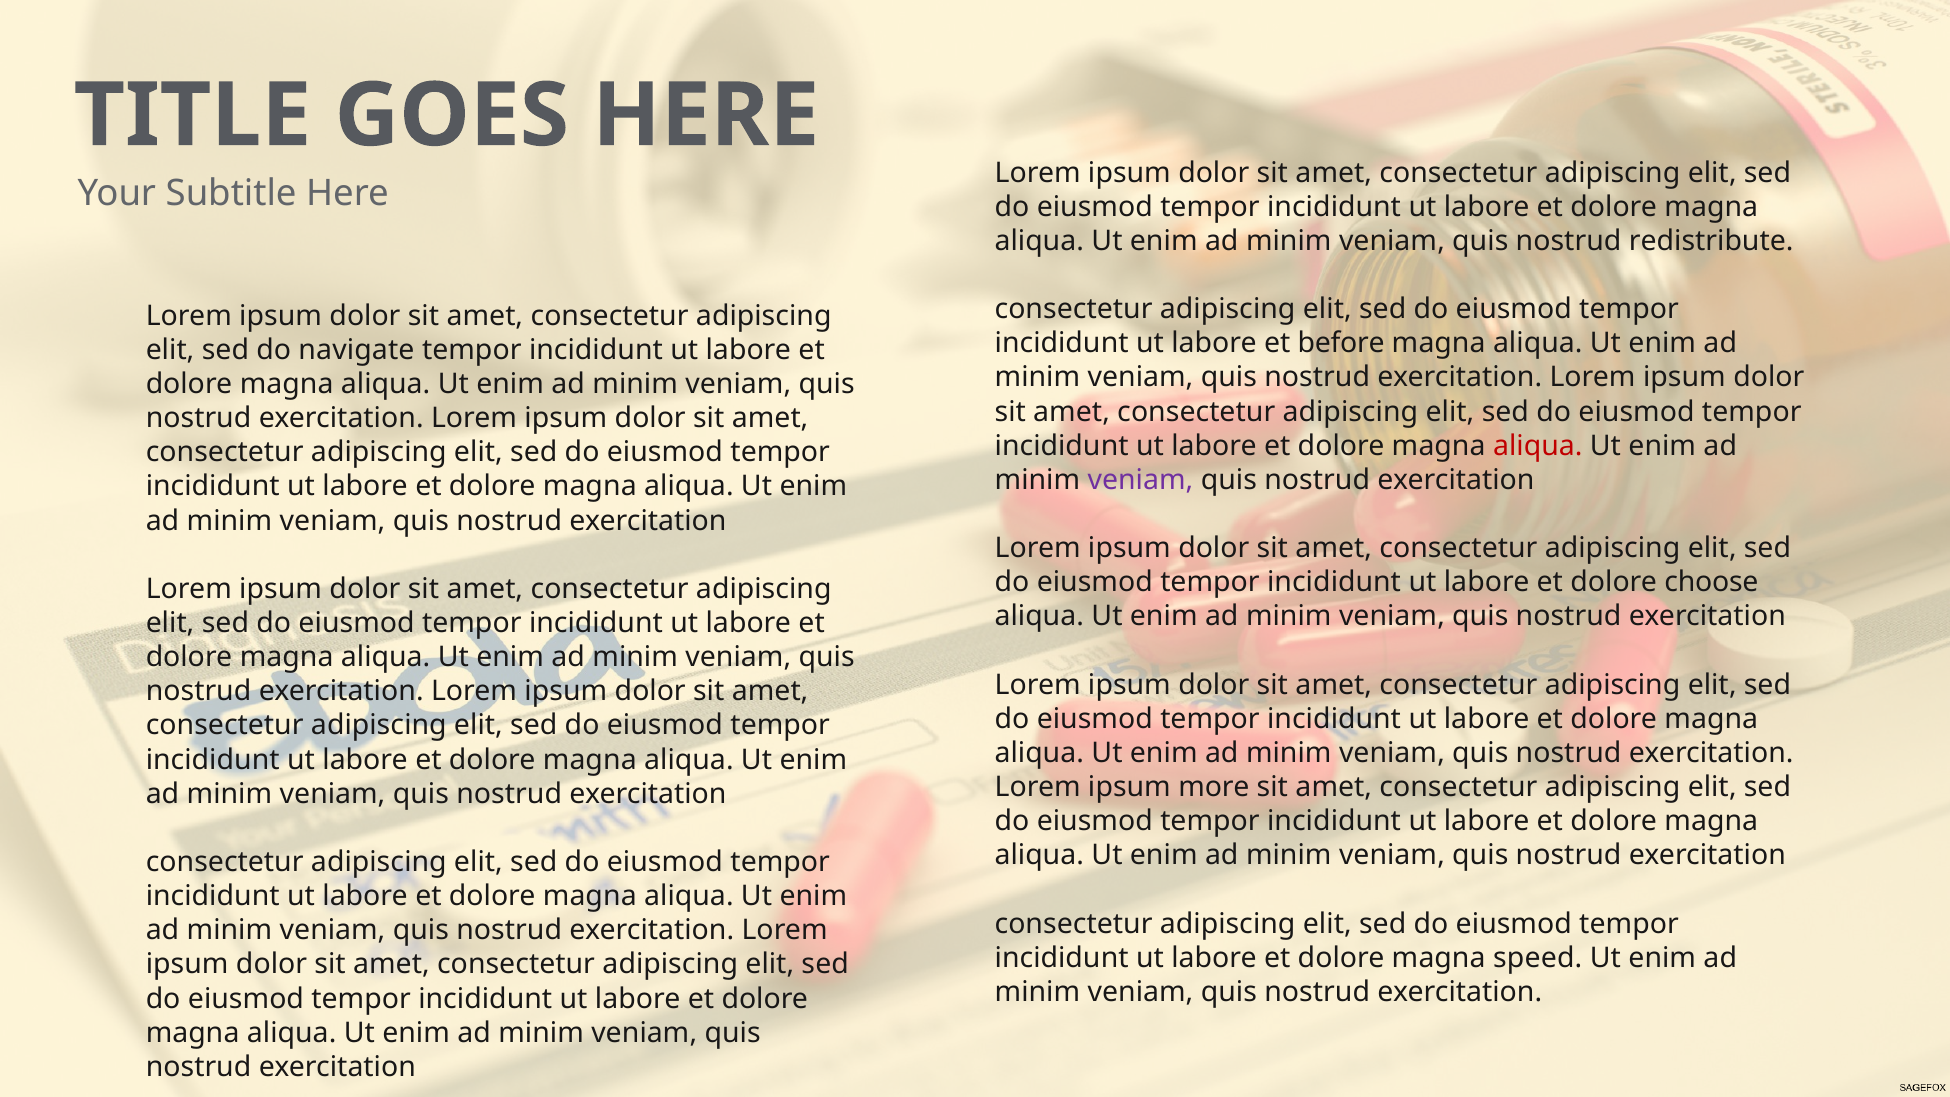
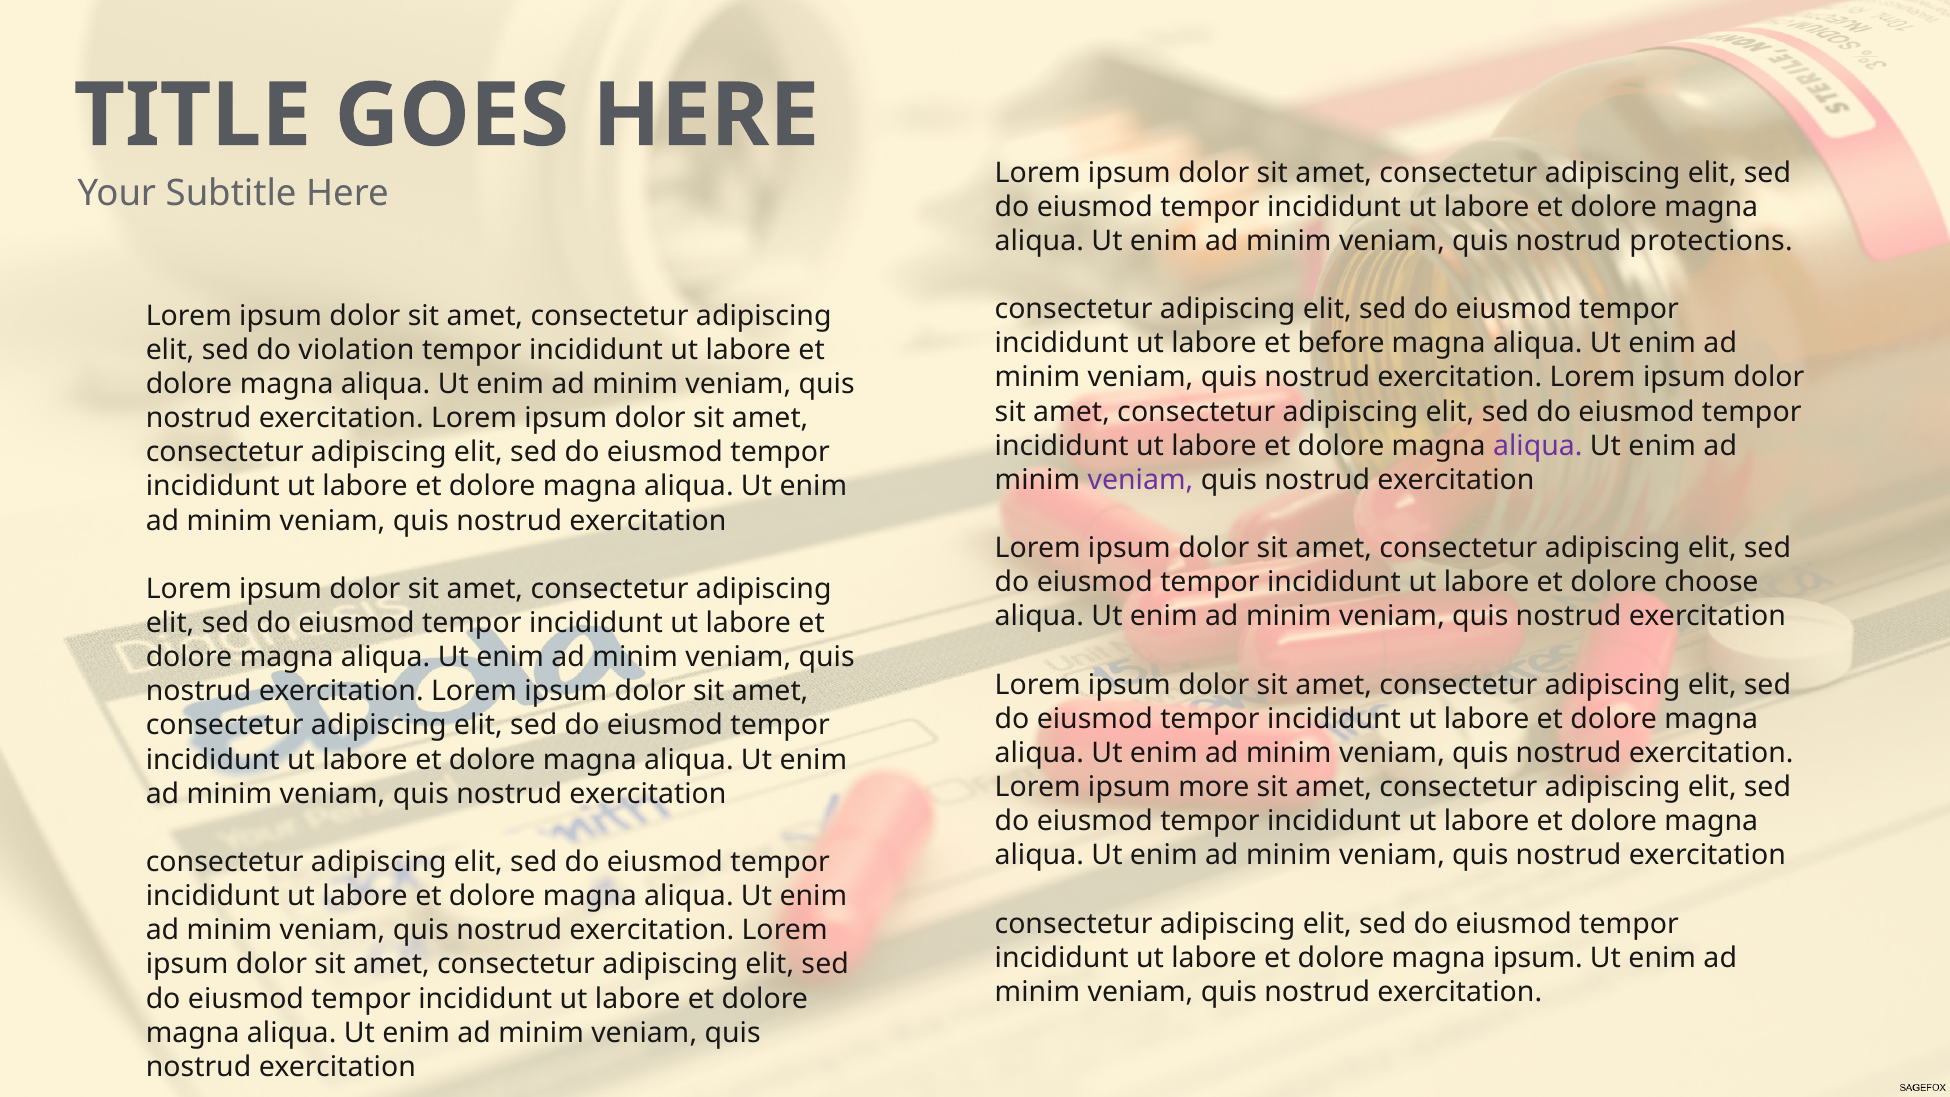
redistribute: redistribute -> protections (1711, 241)
navigate: navigate -> violation (356, 350)
aliqua colour: red -> purple (1538, 446)
magna speed: speed -> ipsum (1538, 958)
